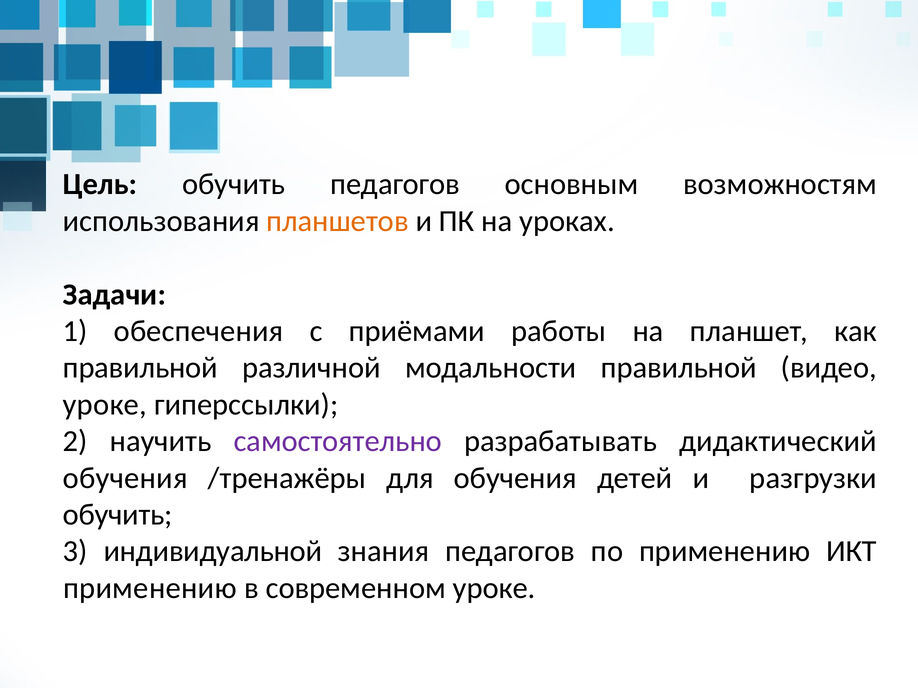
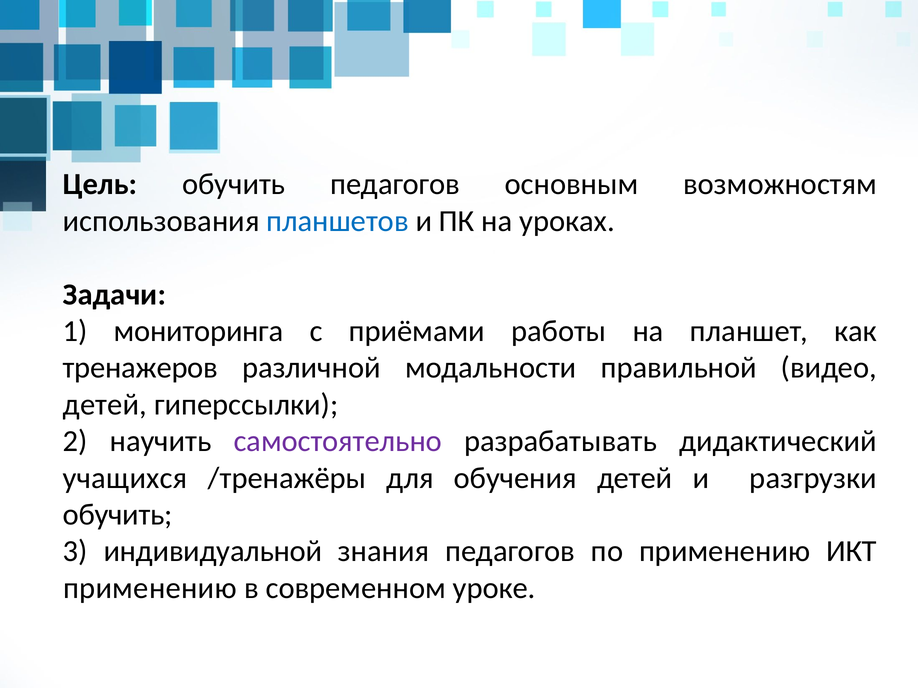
планшетов colour: orange -> blue (338, 221)
обеспечения: обеспечения -> мониторинга (199, 331)
правильной: правильной -> тренажеров (140, 368)
уроке: уроке -> детей (105, 405)
обучения: обучения -> учащихся (125, 478)
